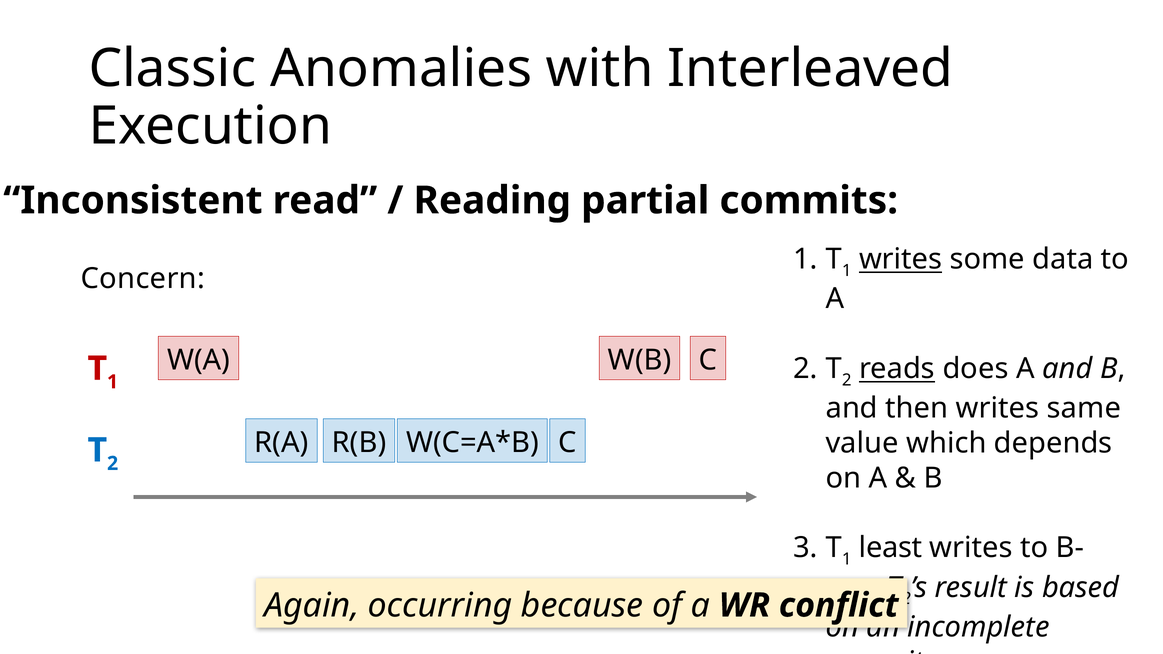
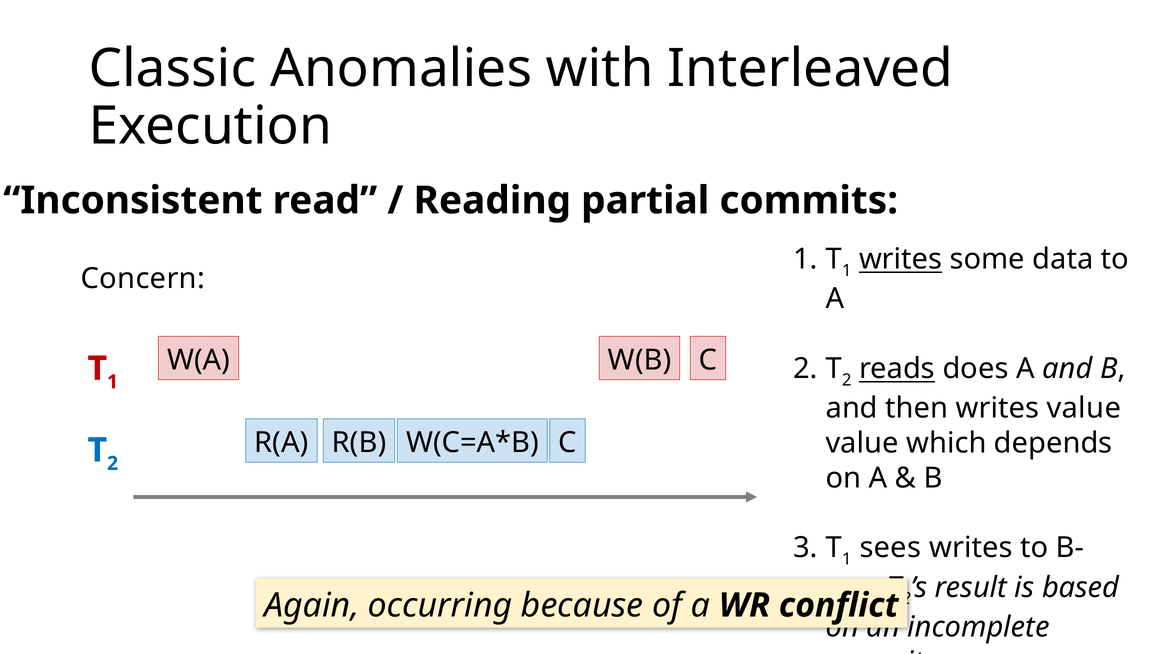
writes same: same -> value (1084, 408)
least: least -> sees (890, 548)
